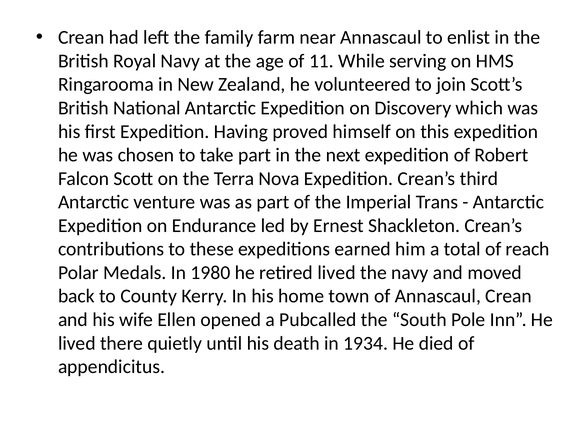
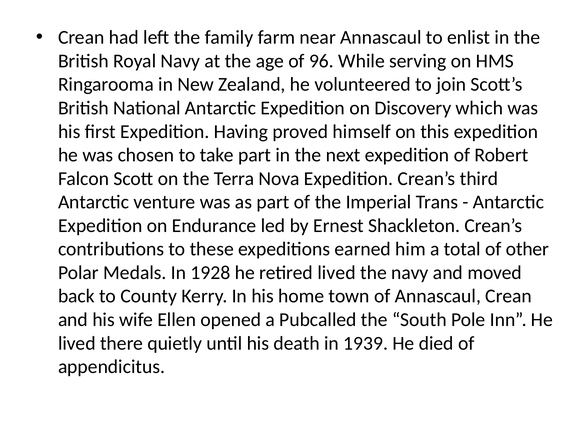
11: 11 -> 96 (321, 61)
reach: reach -> other (528, 249)
1980: 1980 -> 1928 (210, 273)
1934: 1934 -> 1939 (366, 343)
